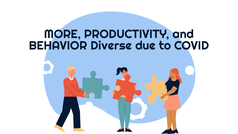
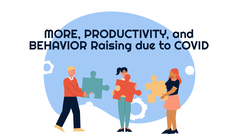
Diverse: Diverse -> Raising (111, 46)
